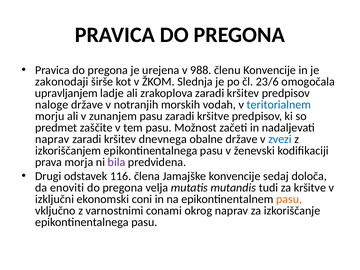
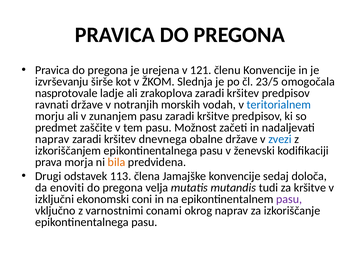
988: 988 -> 121 (201, 70)
zakonodaji: zakonodaji -> izvrševanju (62, 82)
23/6: 23/6 -> 23/5 (267, 82)
upravljanjem: upravljanjem -> nasprotovale (66, 93)
naloge: naloge -> ravnati (52, 105)
bila colour: purple -> orange (117, 162)
116: 116 -> 113 (121, 176)
pasu colour: orange -> purple (289, 199)
